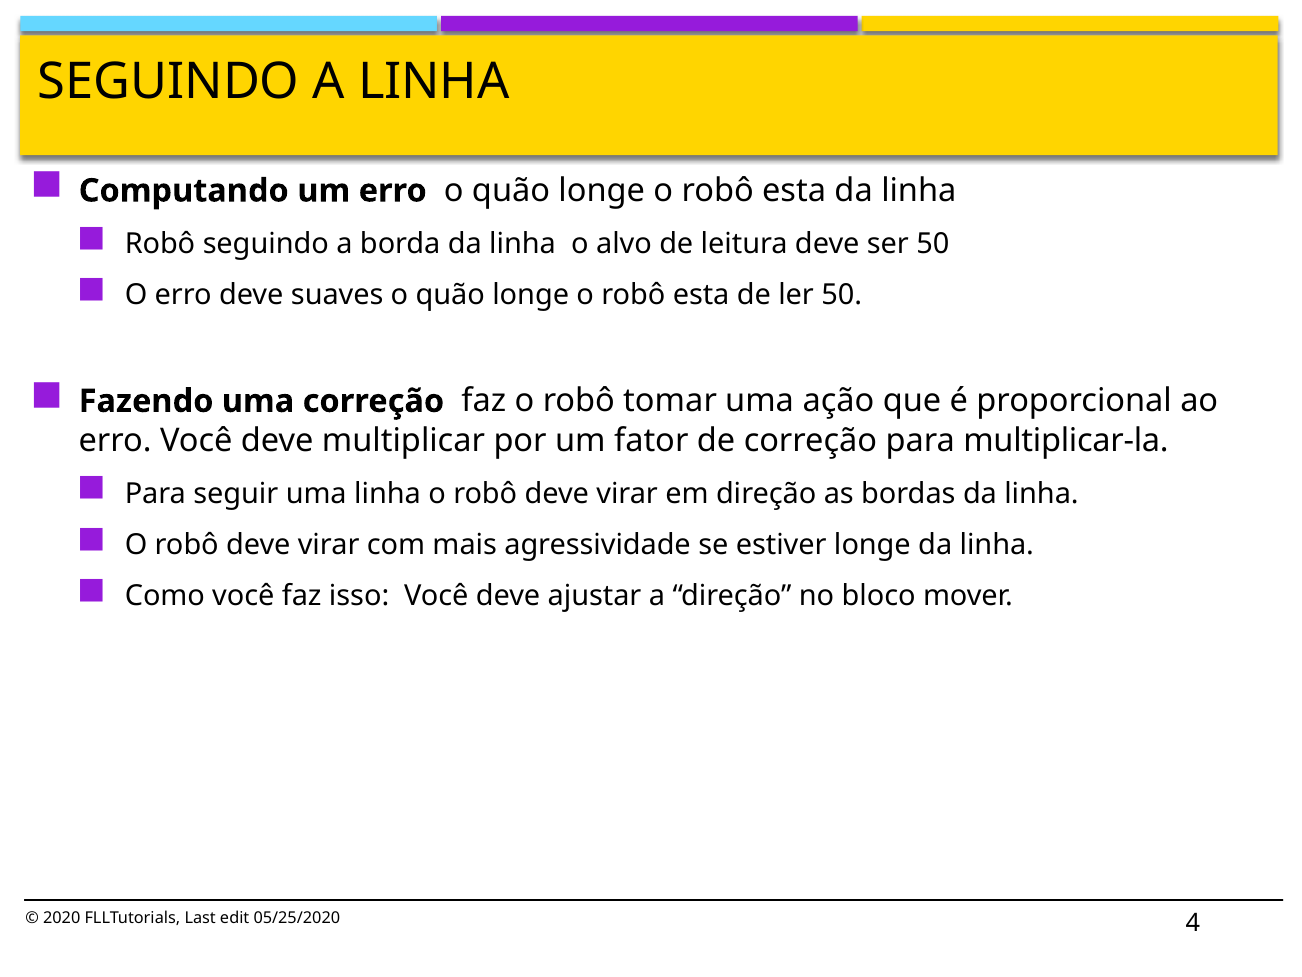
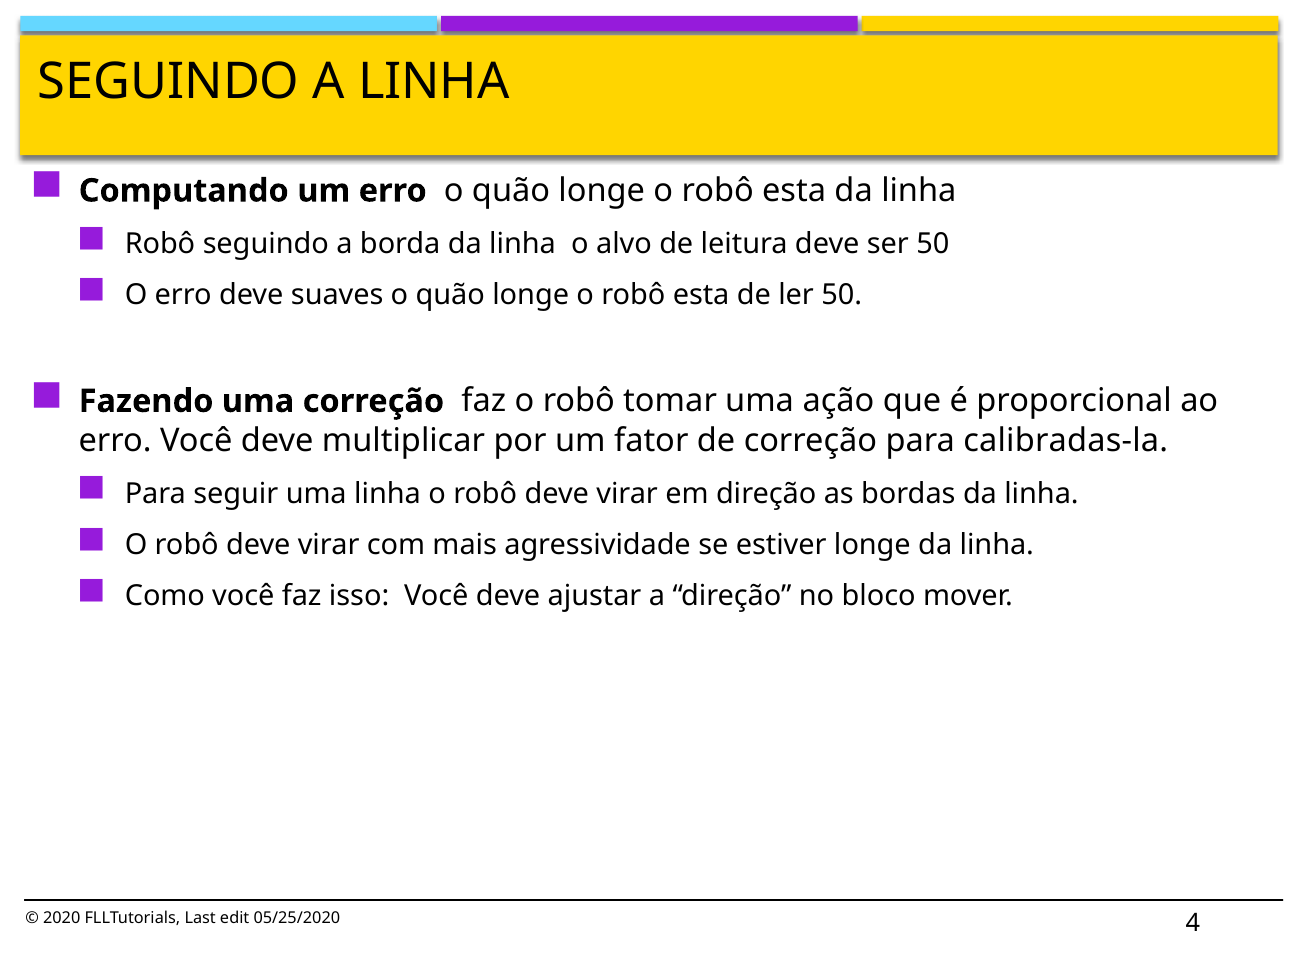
multiplicar-la: multiplicar-la -> calibradas-la (1066, 440)
